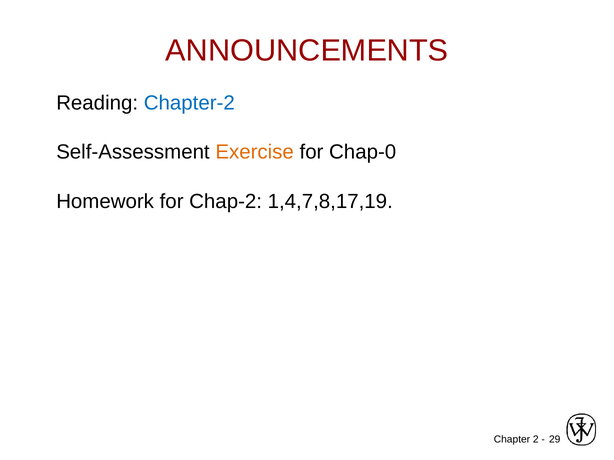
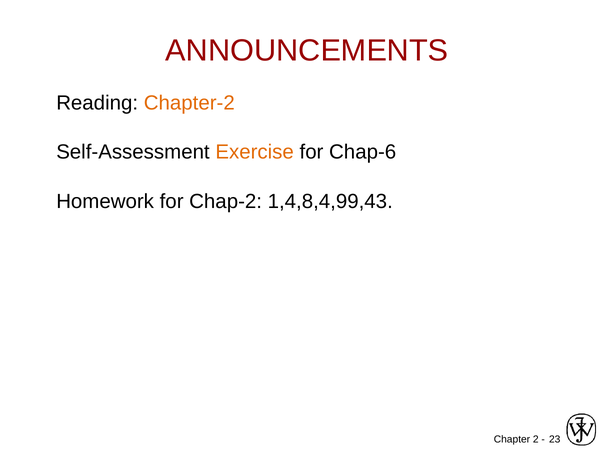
Chapter-2 colour: blue -> orange (189, 103)
Chap-0: Chap-0 -> Chap-6 (363, 152)
1,4,7,8,17,19: 1,4,7,8,17,19 -> 1,4,8,4,99,43 (330, 202)
29: 29 -> 23 (555, 440)
